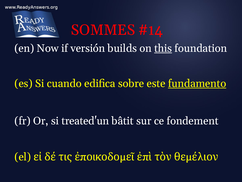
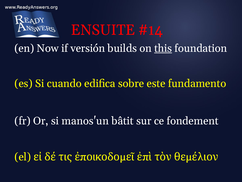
SOMMES: SOMMES -> ENSUITE (103, 30)
fundamento underline: present -> none (197, 83)
treated'un: treated'un -> manos'un (85, 121)
